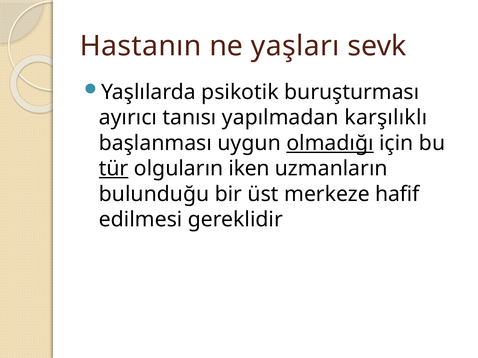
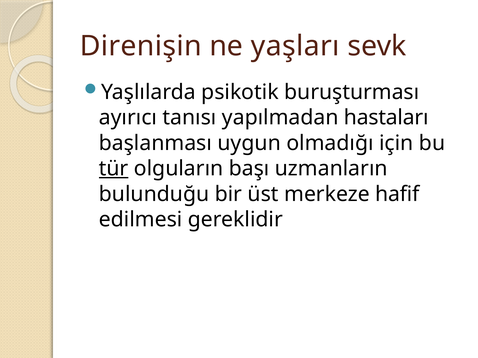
Hastanın: Hastanın -> Direnişin (141, 46)
karşılıklı: karşılıklı -> hastaları (386, 118)
olmadığı underline: present -> none (330, 143)
iken: iken -> başı (249, 169)
